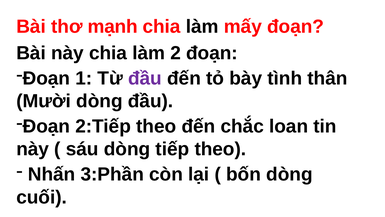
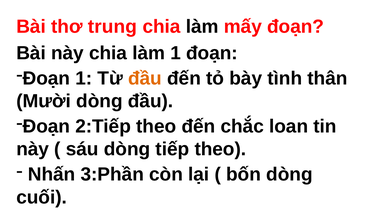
mạnh: mạnh -> trung (112, 26)
làm 2: 2 -> 1 (176, 53)
đầu colour: purple -> orange (145, 78)
